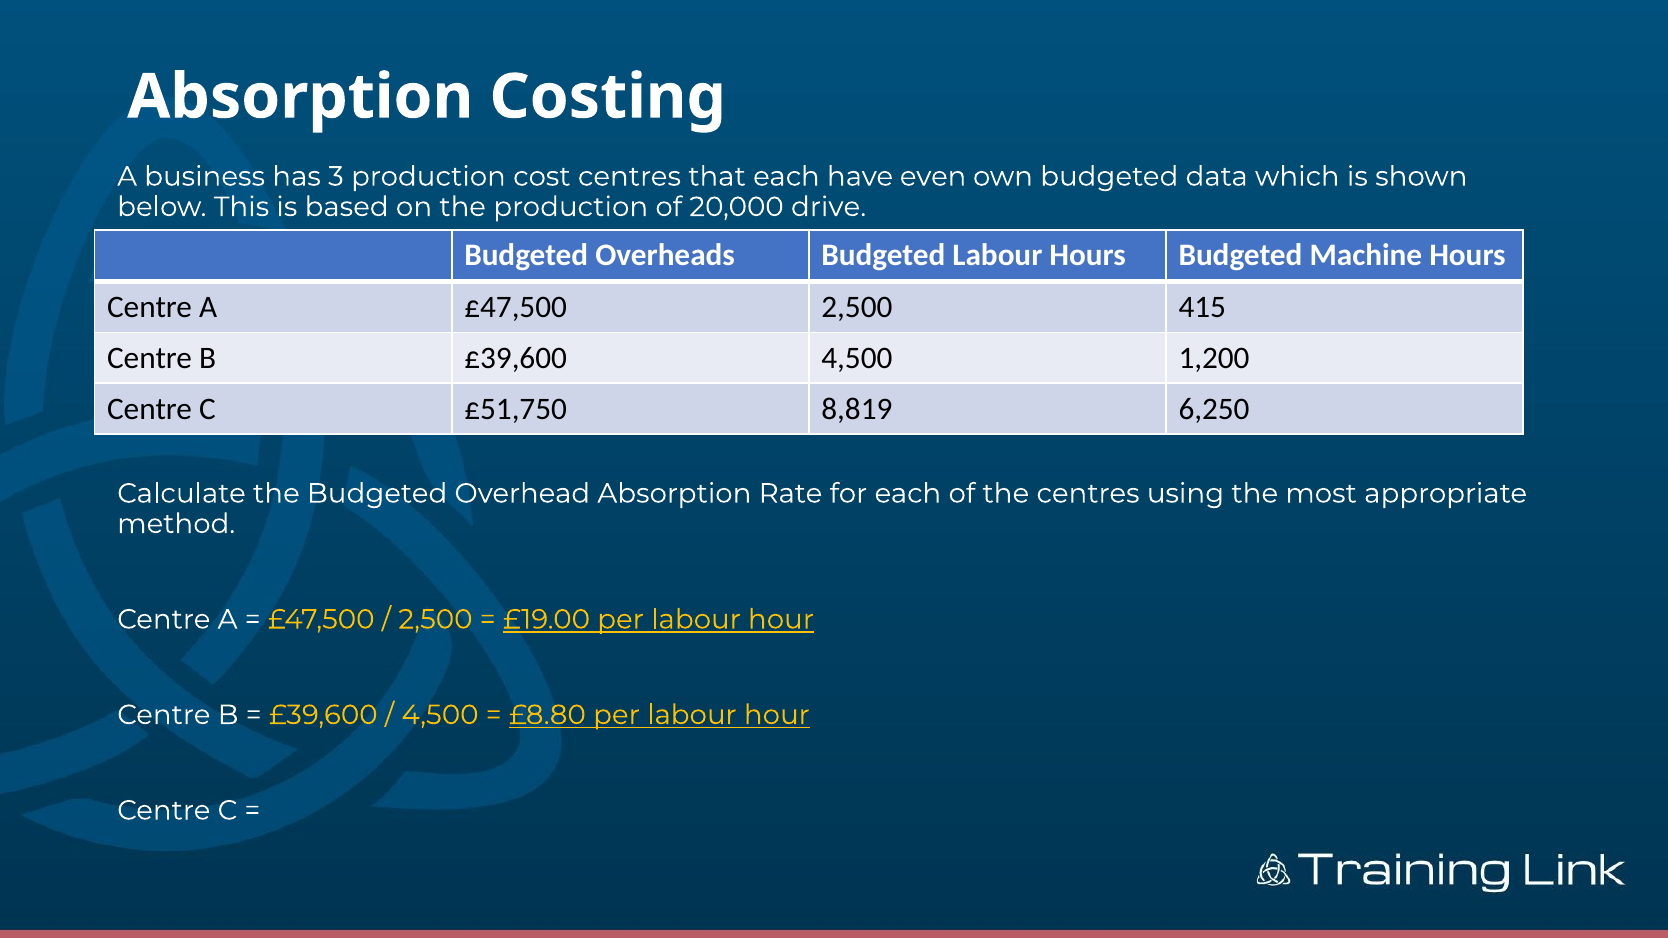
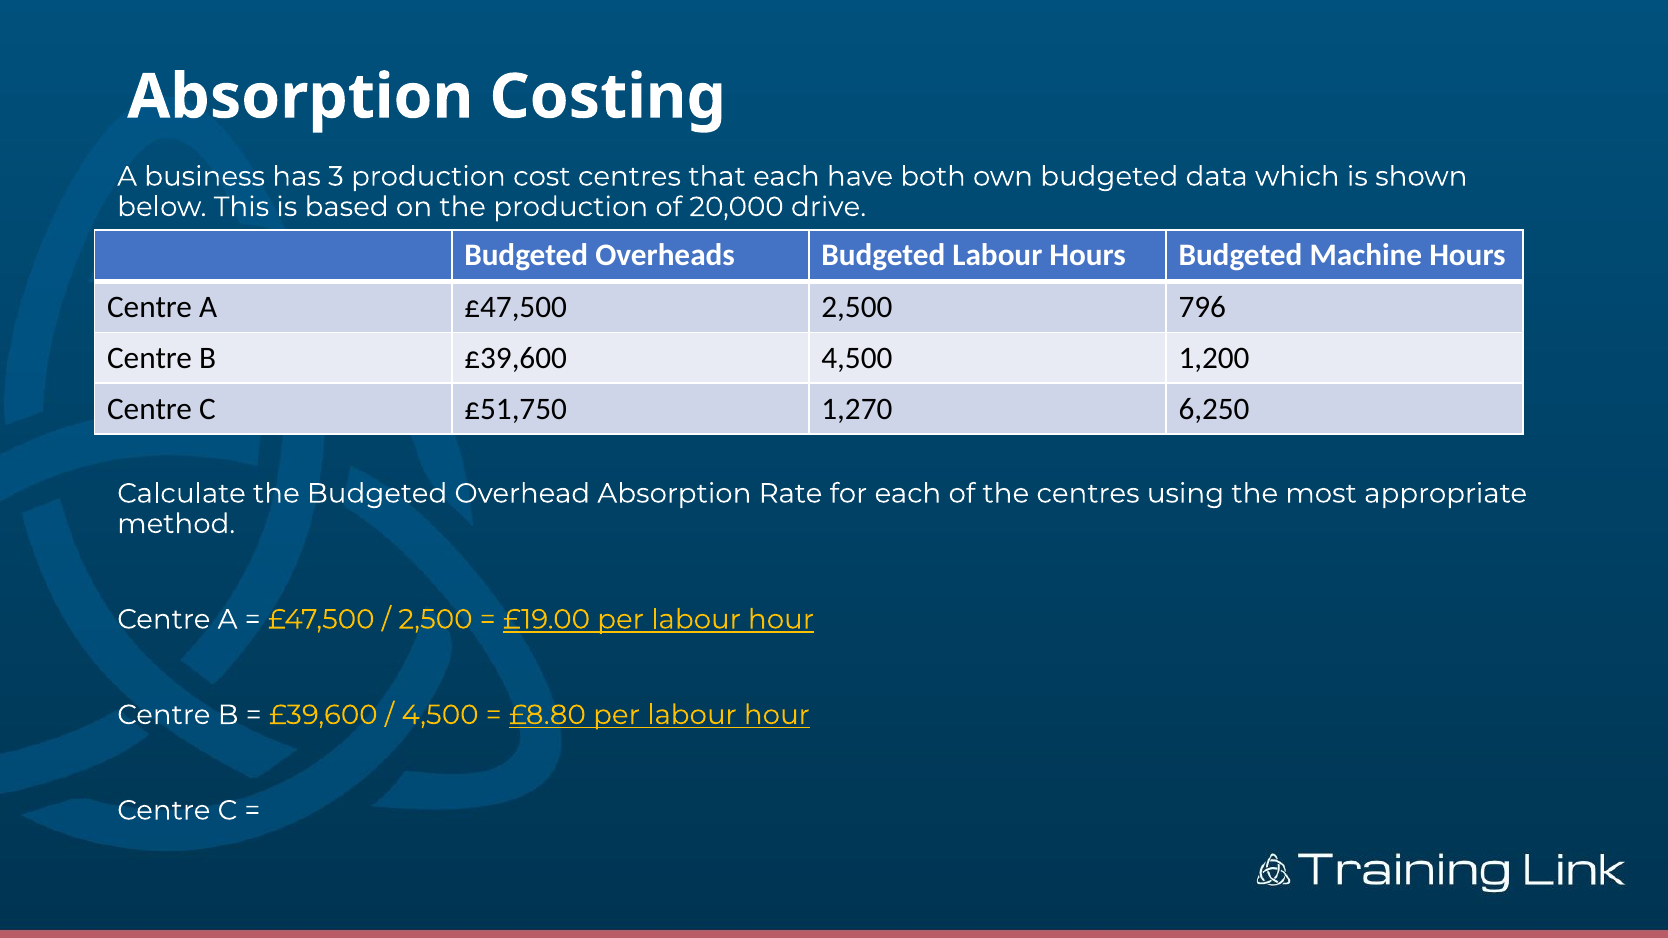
even: even -> both (933, 177)
415: 415 -> 796 (1202, 308)
8,819: 8,819 -> 1,270 (857, 409)
